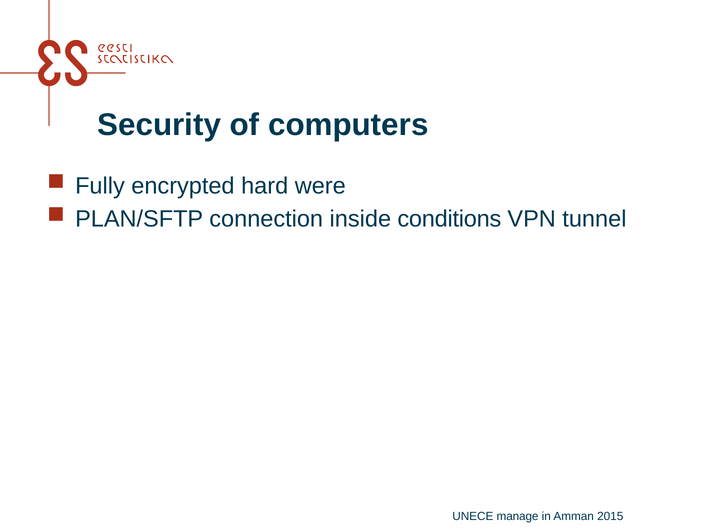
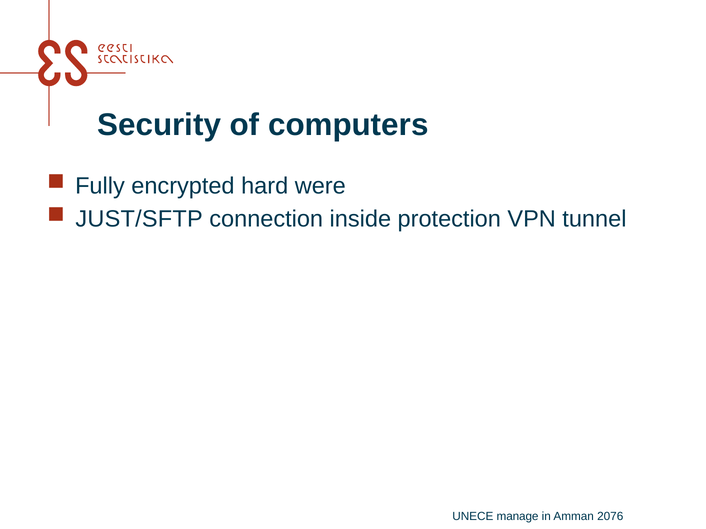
PLAN/SFTP: PLAN/SFTP -> JUST/SFTP (139, 219)
conditions: conditions -> protection (449, 219)
2015: 2015 -> 2076 (610, 517)
